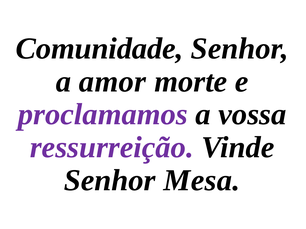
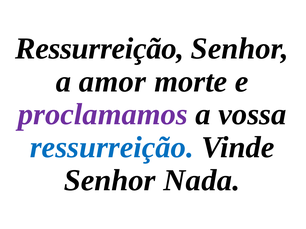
Comunidade: Comunidade -> Ressurreição (100, 49)
ressurreição colour: purple -> blue (112, 148)
Mesa: Mesa -> Nada (202, 181)
